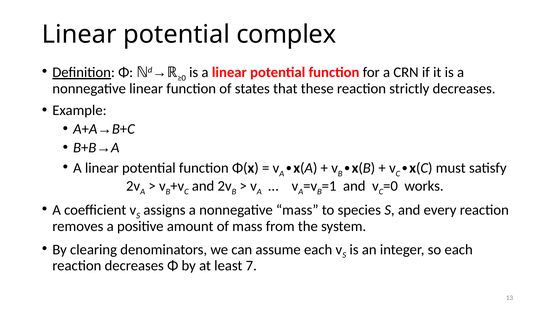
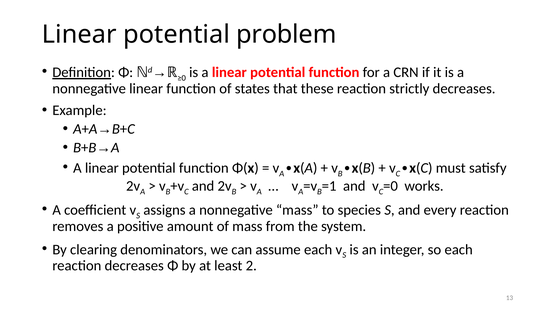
complex: complex -> problem (286, 35)
7: 7 -> 2 (251, 266)
